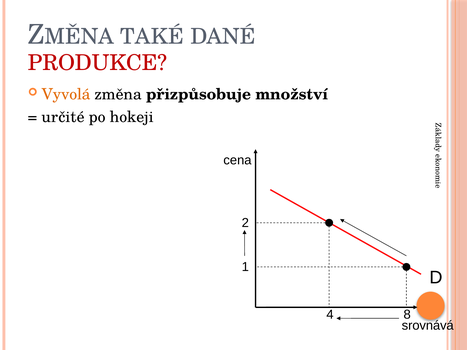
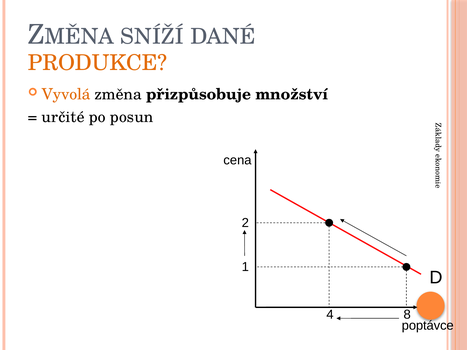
TAKÉ: TAKÉ -> SNÍŽÍ (152, 37)
PRODUKCE colour: red -> orange (98, 63)
hokeji: hokeji -> posun (132, 117)
srovnává: srovnává -> poptávce (428, 326)
